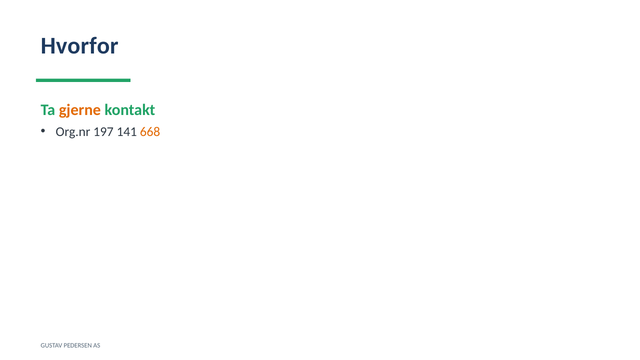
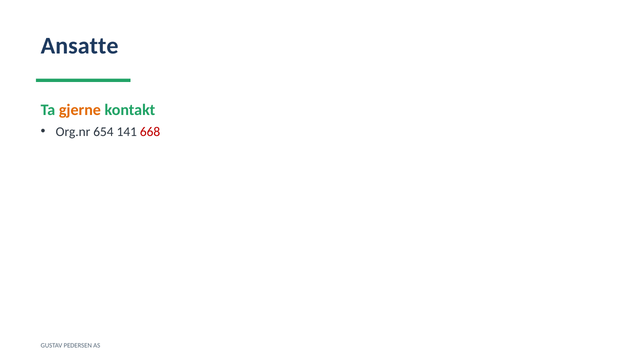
Hvorfor: Hvorfor -> Ansatte (80, 46)
197: 197 -> 654 (103, 132)
668 colour: orange -> red (150, 132)
